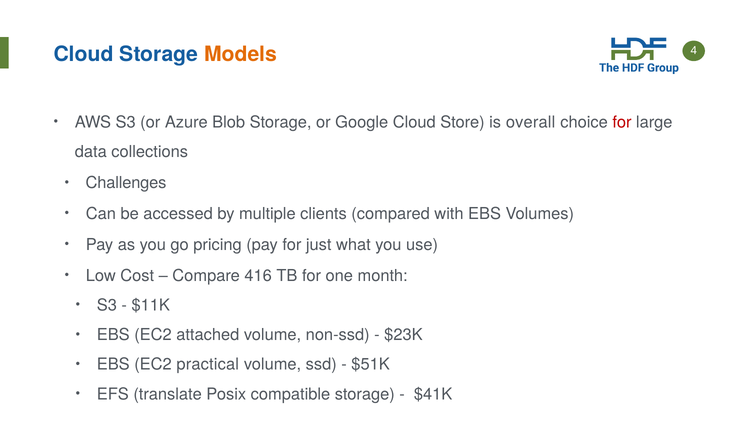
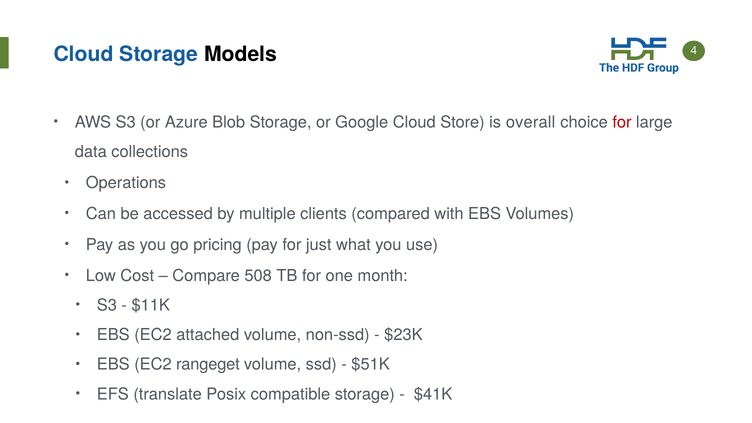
Models colour: orange -> black (240, 54)
Challenges: Challenges -> Operations (126, 183)
416: 416 -> 508 (258, 276)
practical: practical -> rangeget (208, 365)
